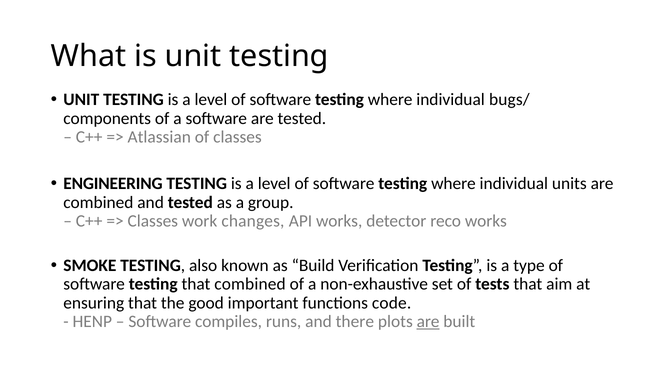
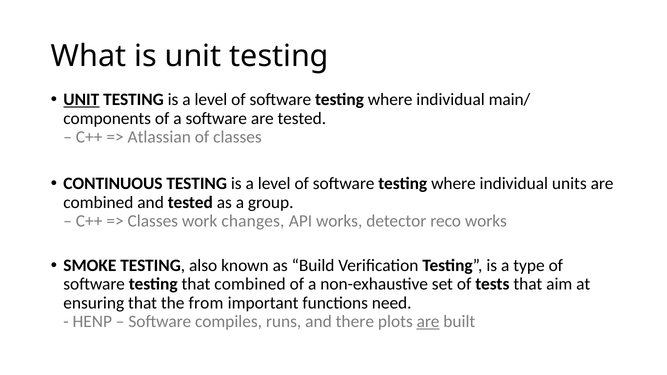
UNIT underline: none -> present (81, 100)
bugs/: bugs/ -> main/ (509, 100)
ENGINEERING: ENGINEERING -> CONTINUOUS (113, 184)
good: good -> from (206, 303)
code: code -> need (392, 303)
